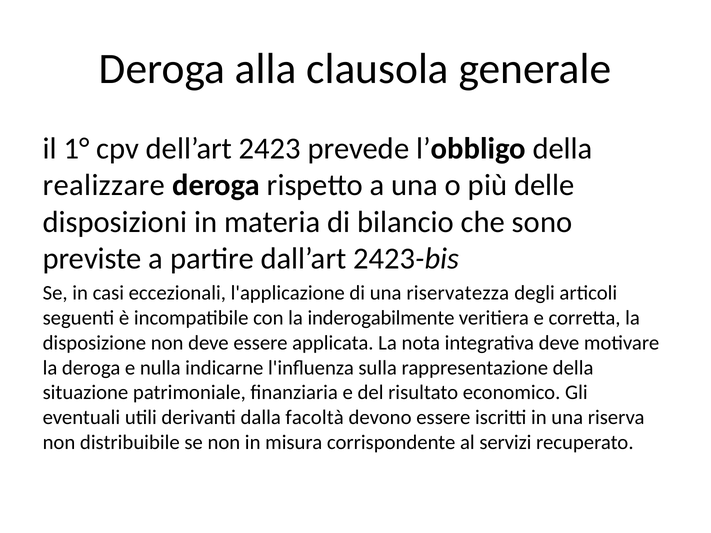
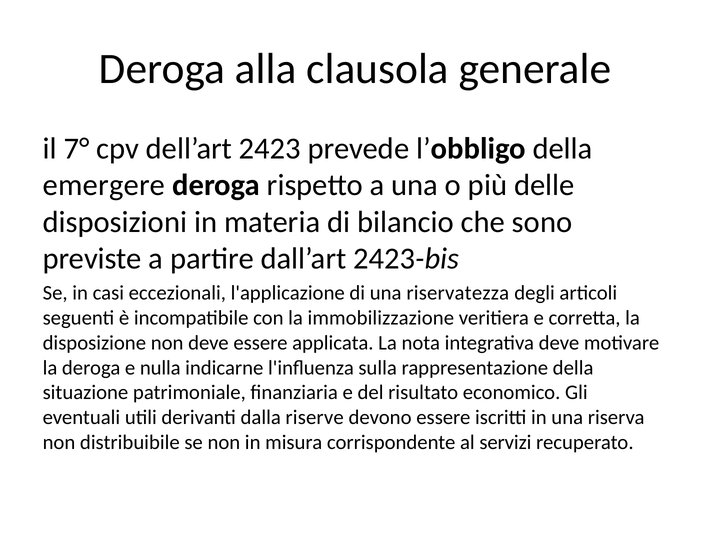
1°: 1° -> 7° (76, 148)
realizzare: realizzare -> emergere (104, 185)
inderogabilmente: inderogabilmente -> immobilizzazione (381, 318)
facoltà: facoltà -> riserve (315, 418)
